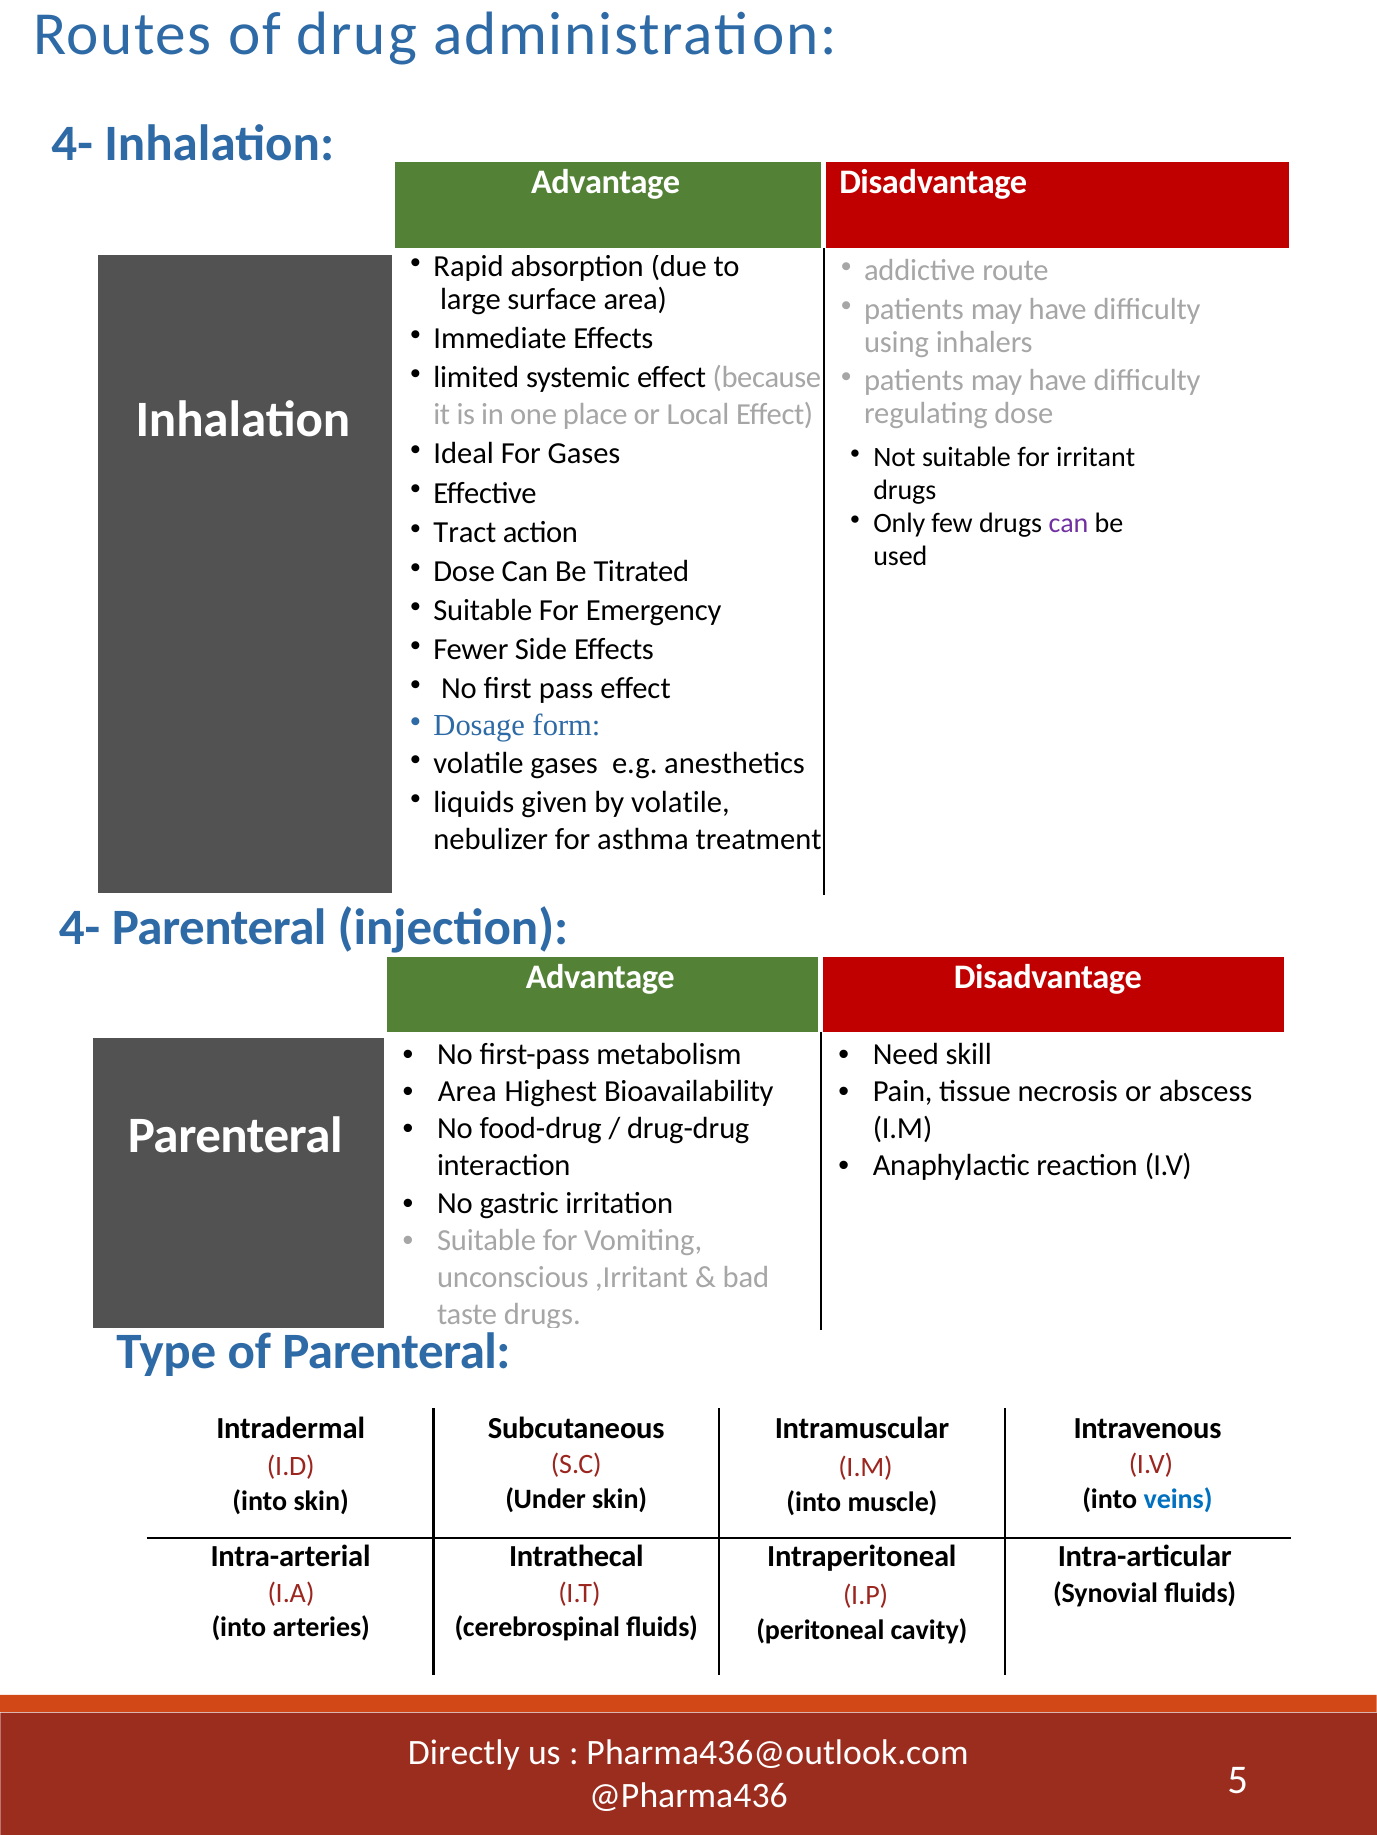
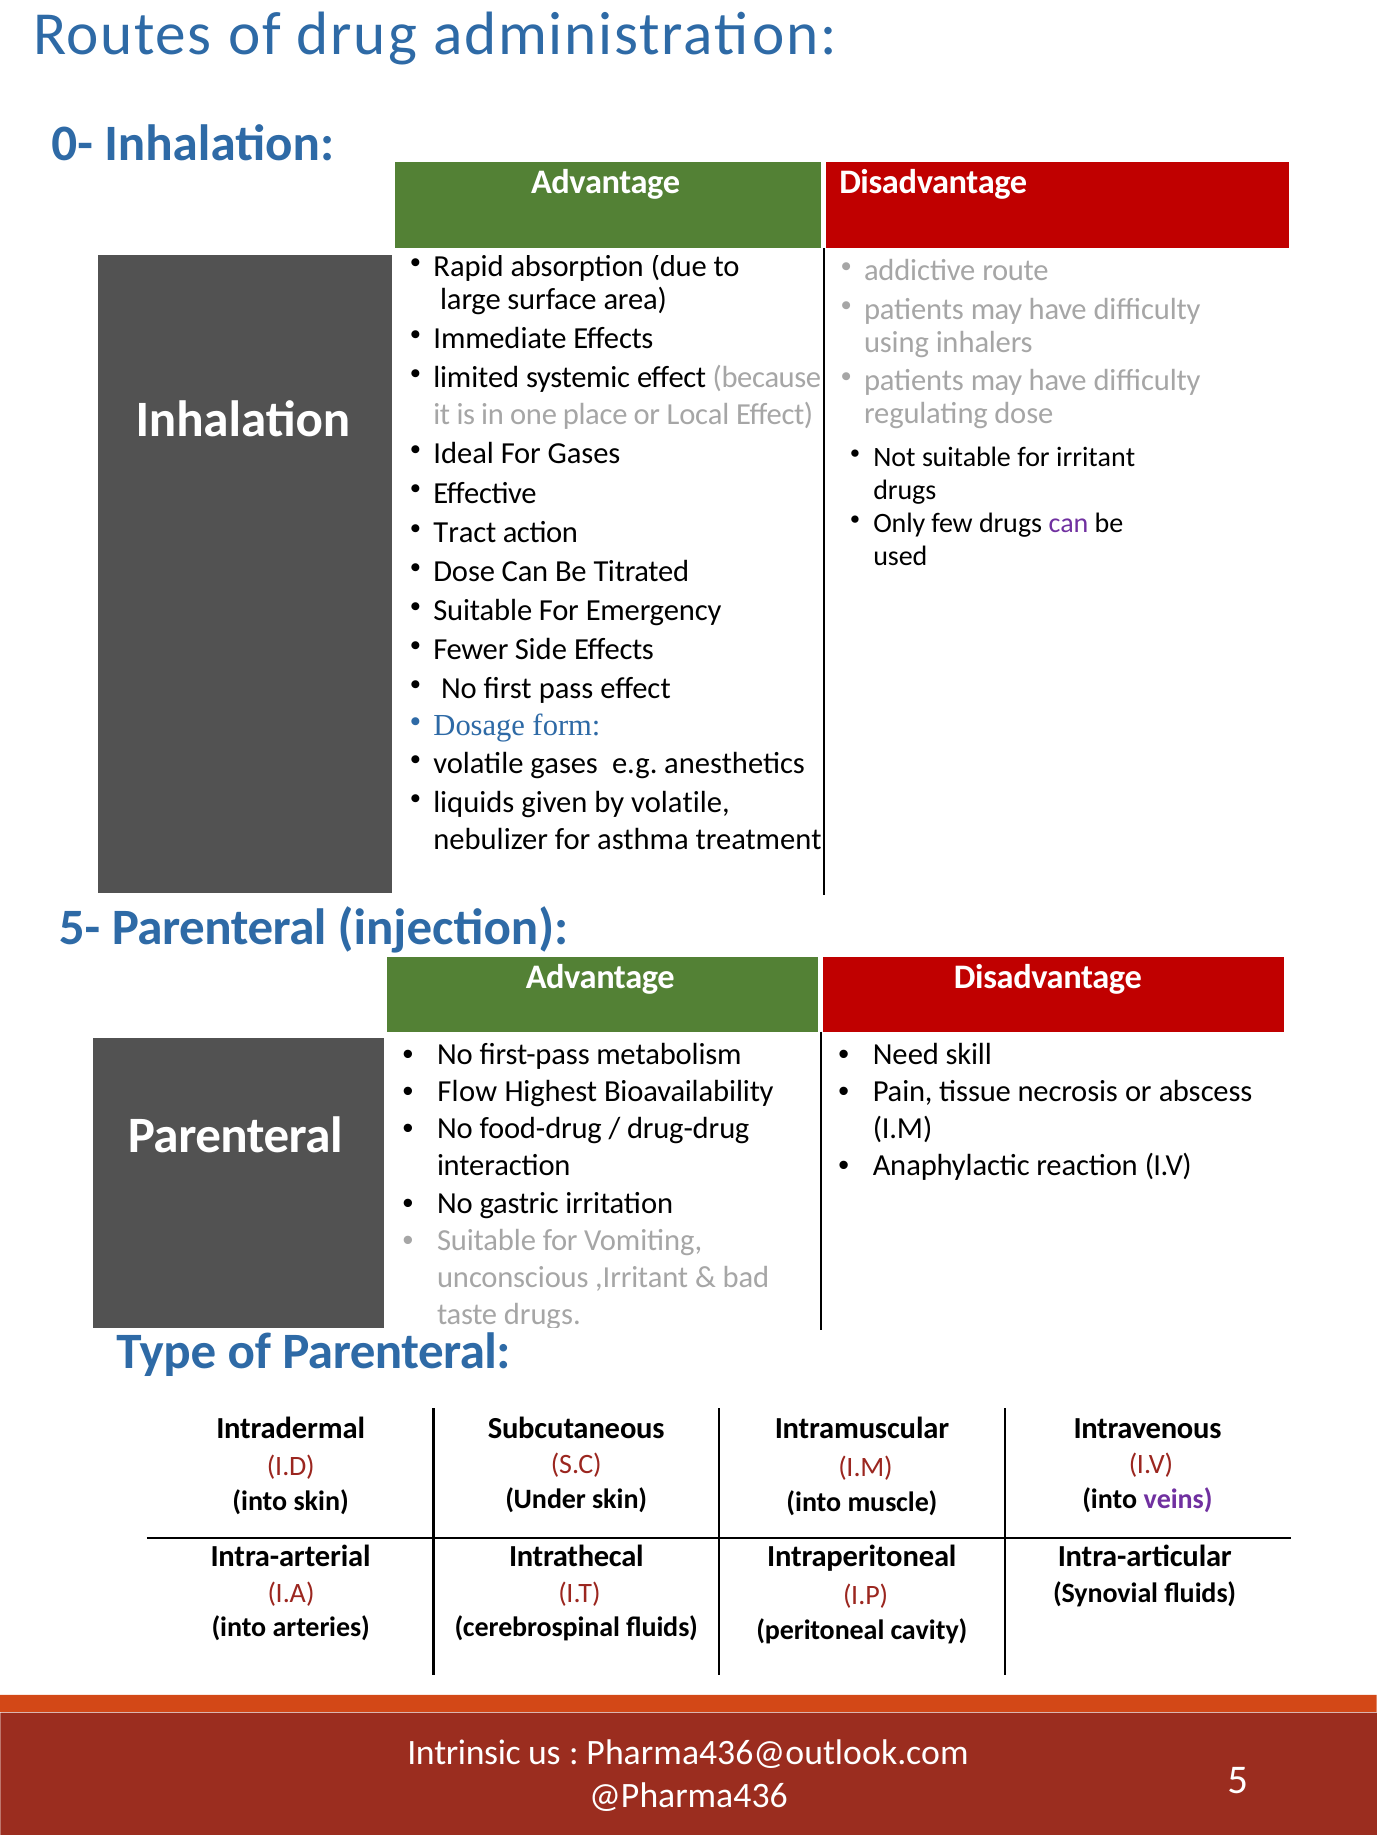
4-: 4- -> 0- (72, 144)
4-: 4- -> 5- (80, 928)
Area: Area -> Flow (467, 1092)
veins colour: blue -> purple (1178, 1500)
Directly: Directly -> Intrinsic (464, 1753)
